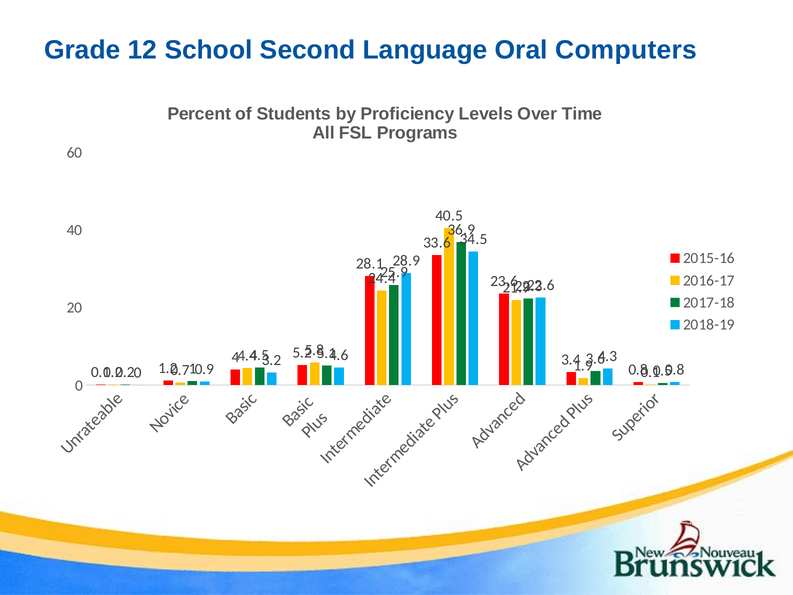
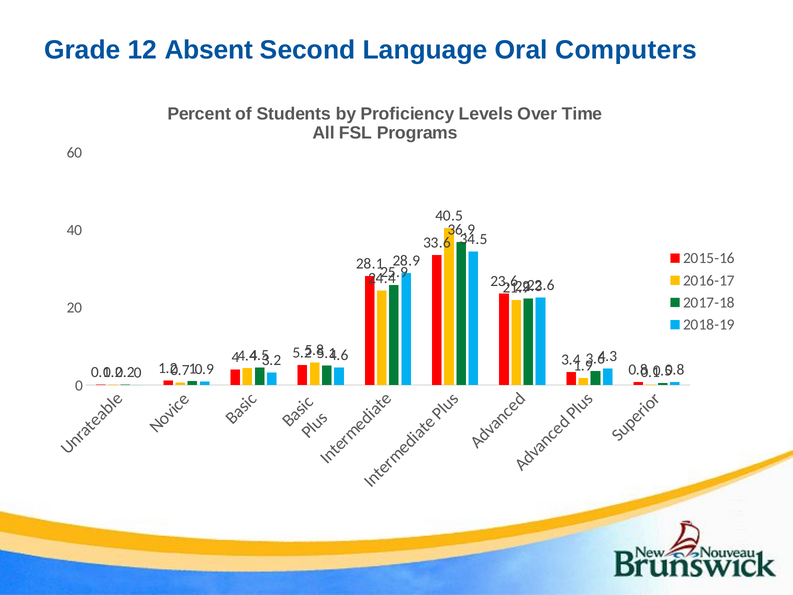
School: School -> Absent (209, 50)
